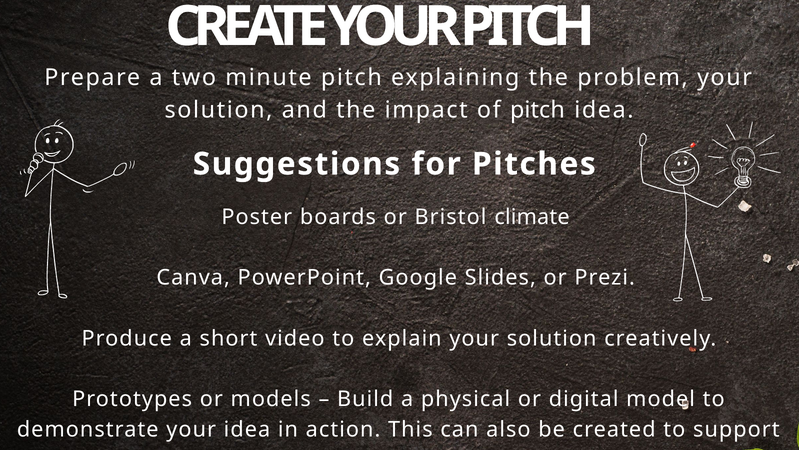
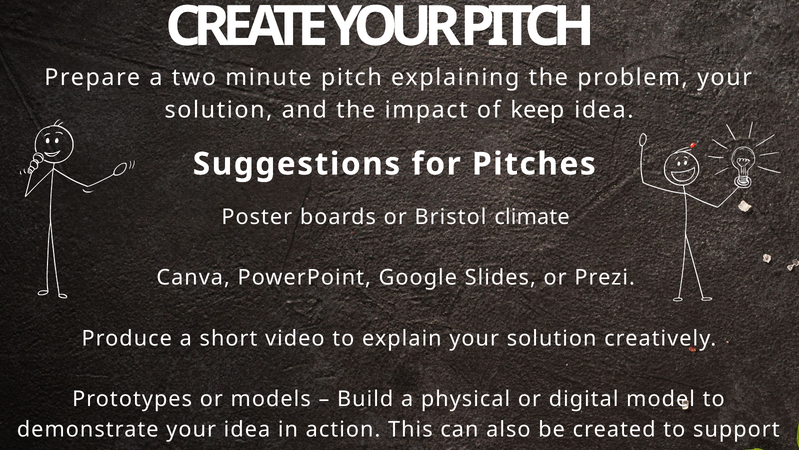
of pitch: pitch -> keep (537, 110)
